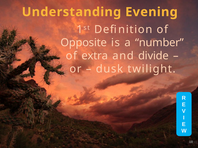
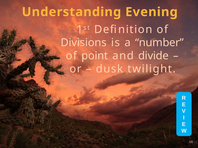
Opposite: Opposite -> Divisions (84, 43)
extra: extra -> point (95, 56)
